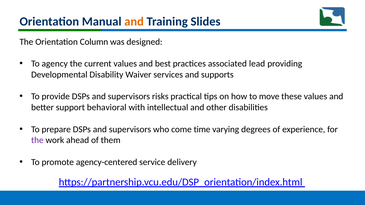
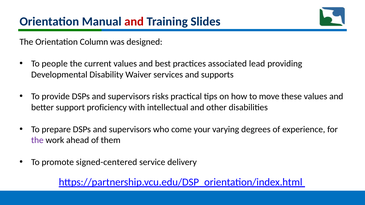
and colour: orange -> red (134, 21)
agency: agency -> people (55, 64)
behavioral: behavioral -> proficiency (107, 108)
time: time -> your (202, 129)
agency-centered: agency-centered -> signed-centered (107, 162)
